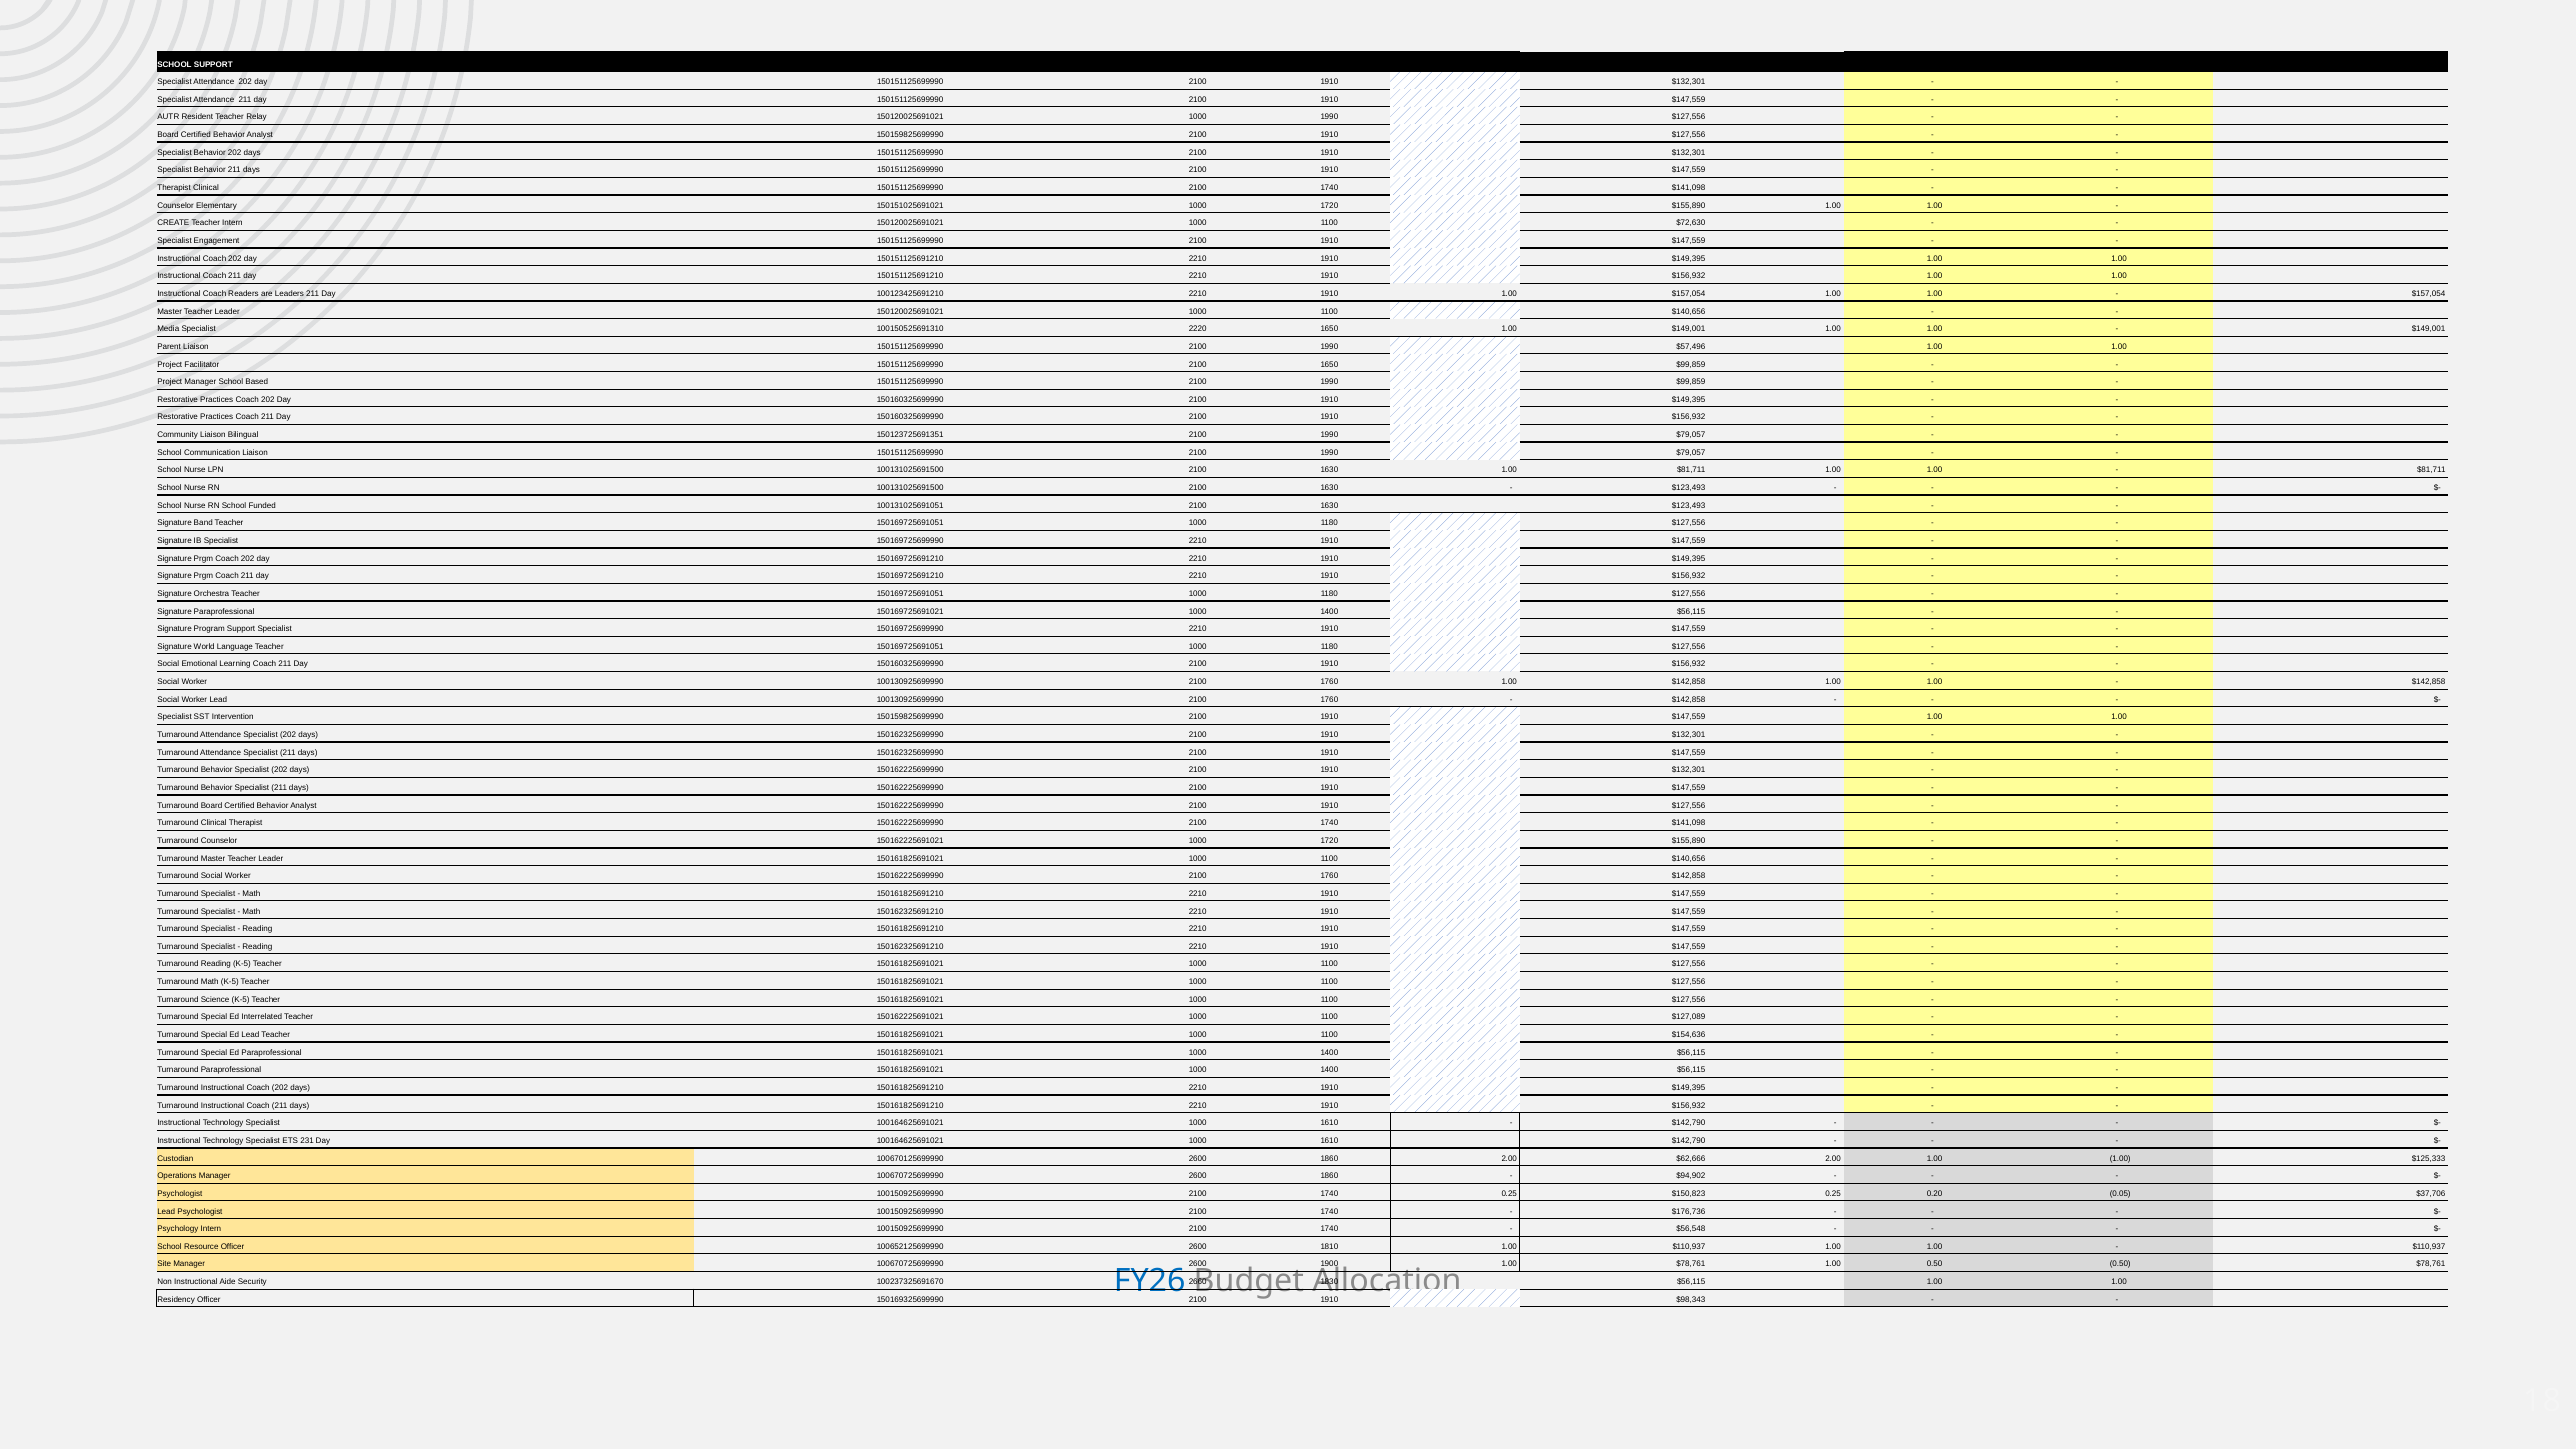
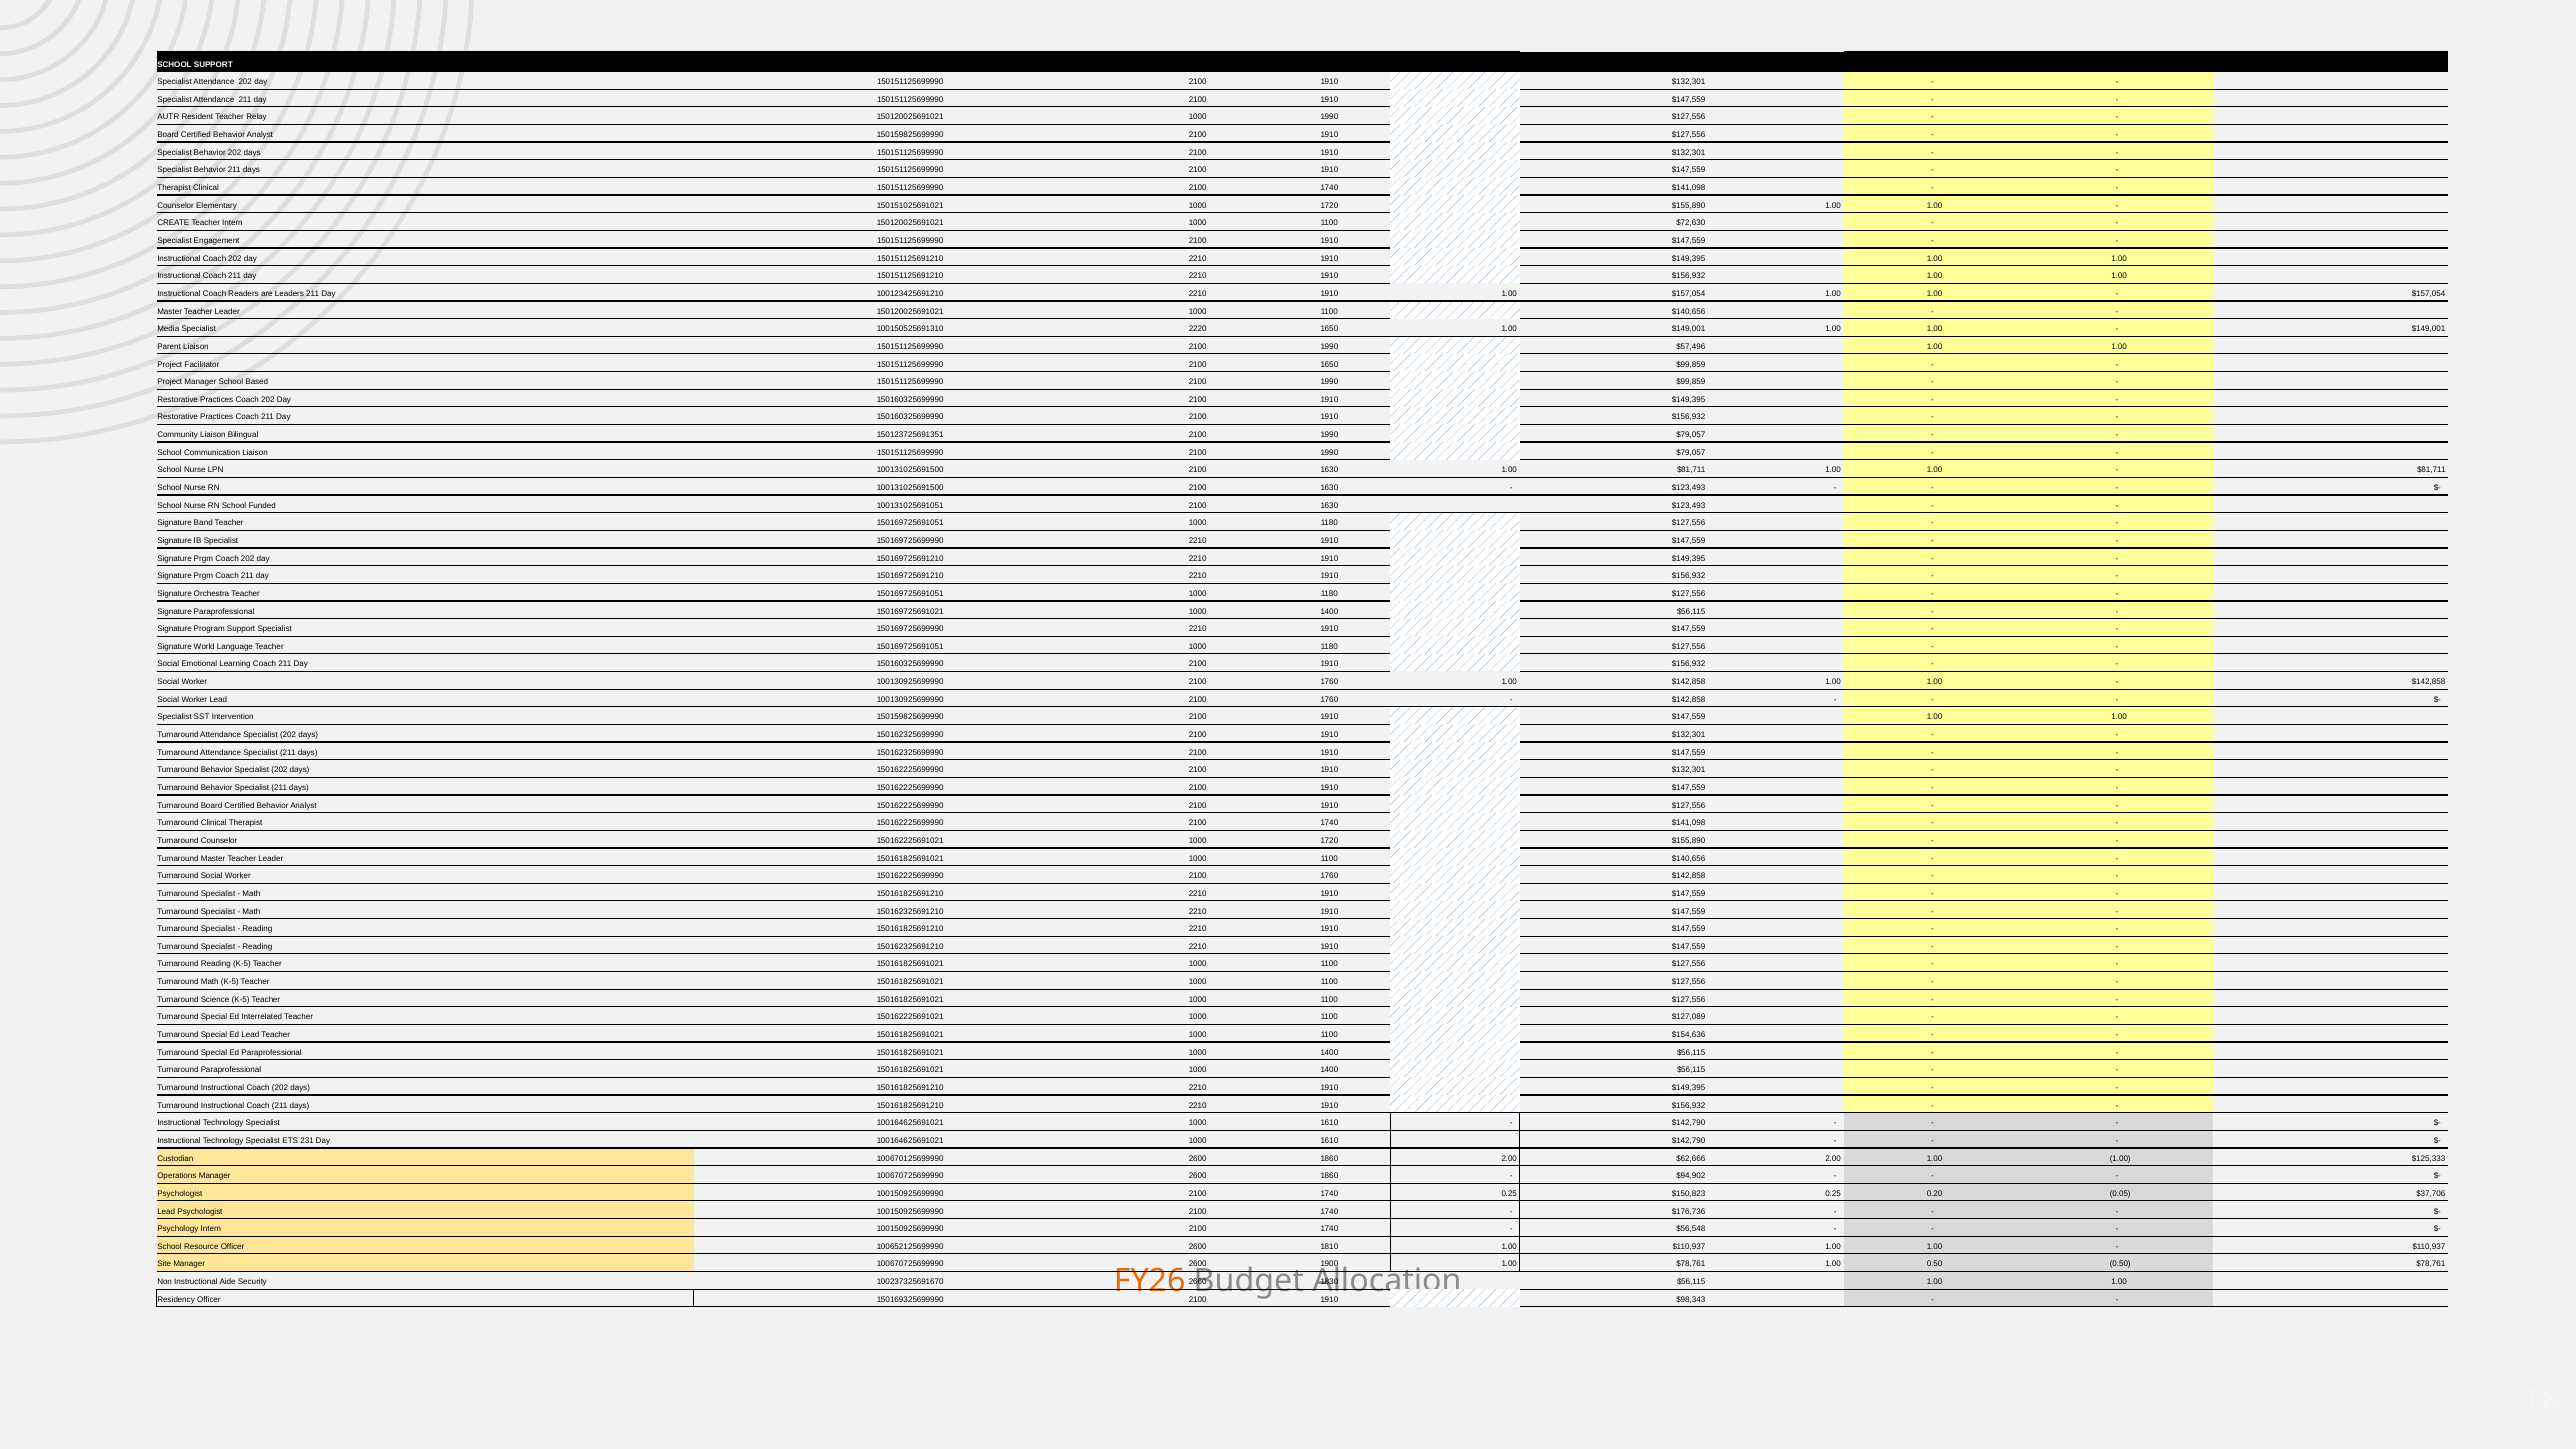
FY26 colour: blue -> orange (1150, 1281)
